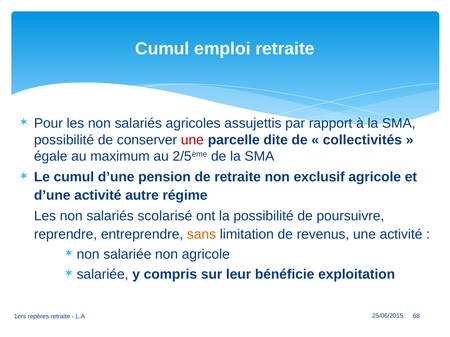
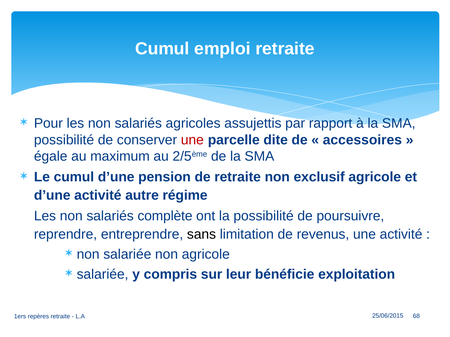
collectivités: collectivités -> accessoires (362, 140)
scolarisé: scolarisé -> complète (165, 216)
sans colour: orange -> black (201, 235)
